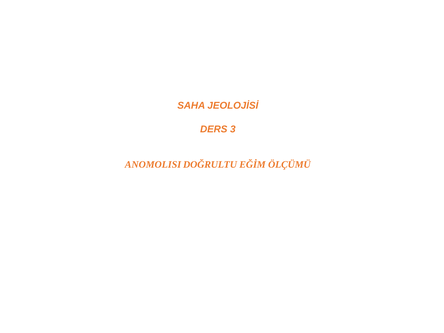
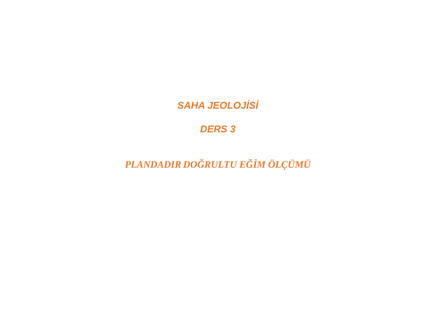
ANOMOLISI: ANOMOLISI -> PLANDADIR (153, 165)
